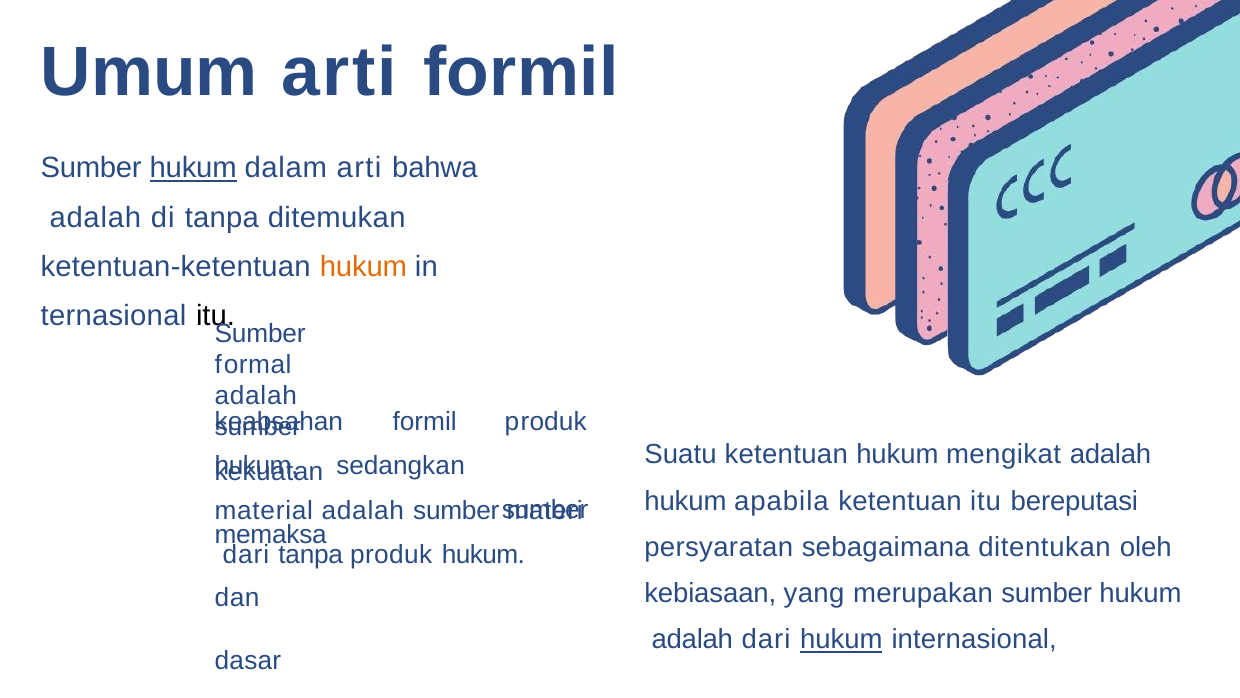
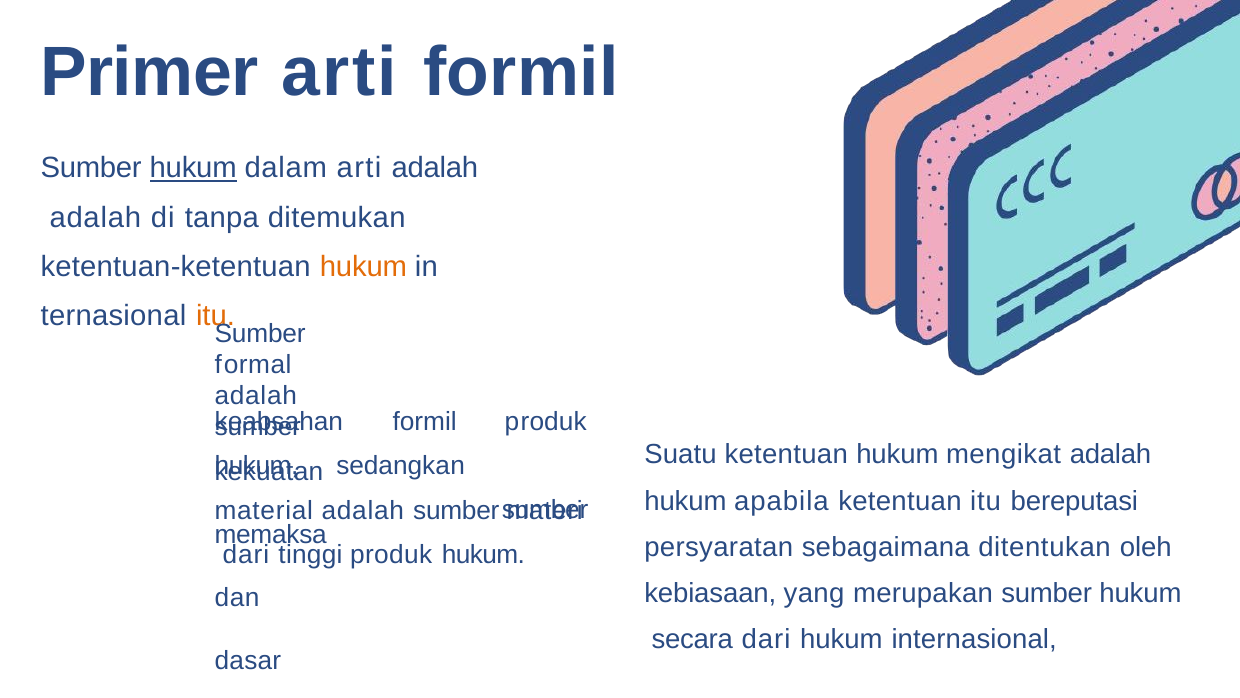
Umum: Umum -> Primer (149, 73)
arti bahwa: bahwa -> adalah (435, 168)
itu colour: black -> orange (215, 316)
dari tanpa: tanpa -> tinggi (311, 555)
adalah: adalah -> secara (692, 639)
hukum underline: present -> none (841, 639)
